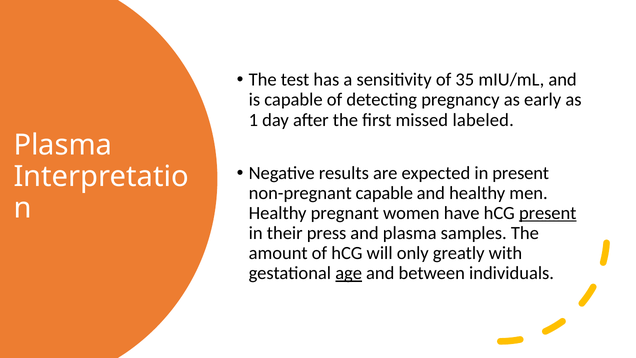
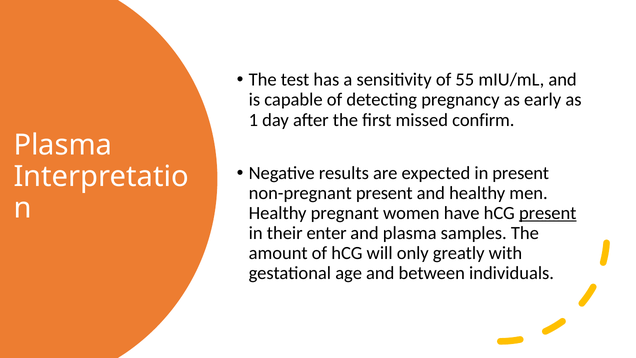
35: 35 -> 55 (465, 80)
labeled: labeled -> confirm (483, 120)
non-pregnant capable: capable -> present (384, 193)
press: press -> enter (327, 233)
age underline: present -> none (349, 273)
